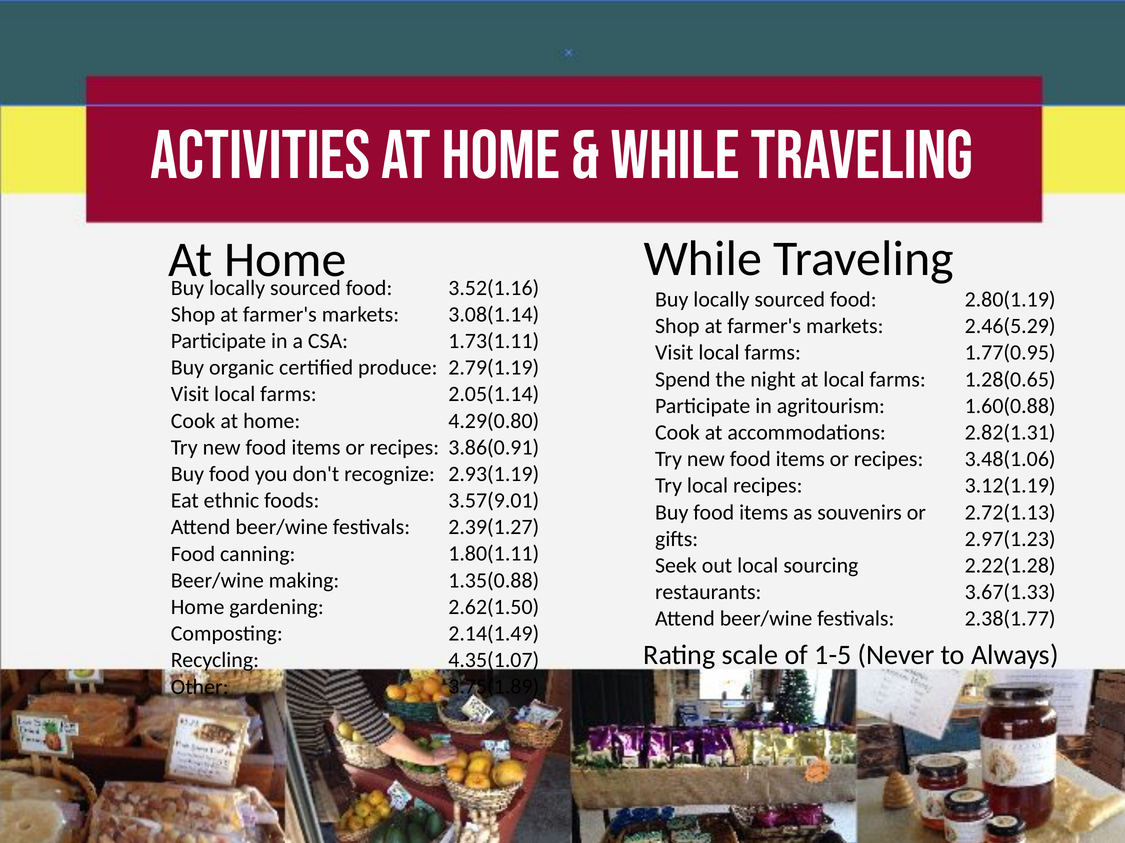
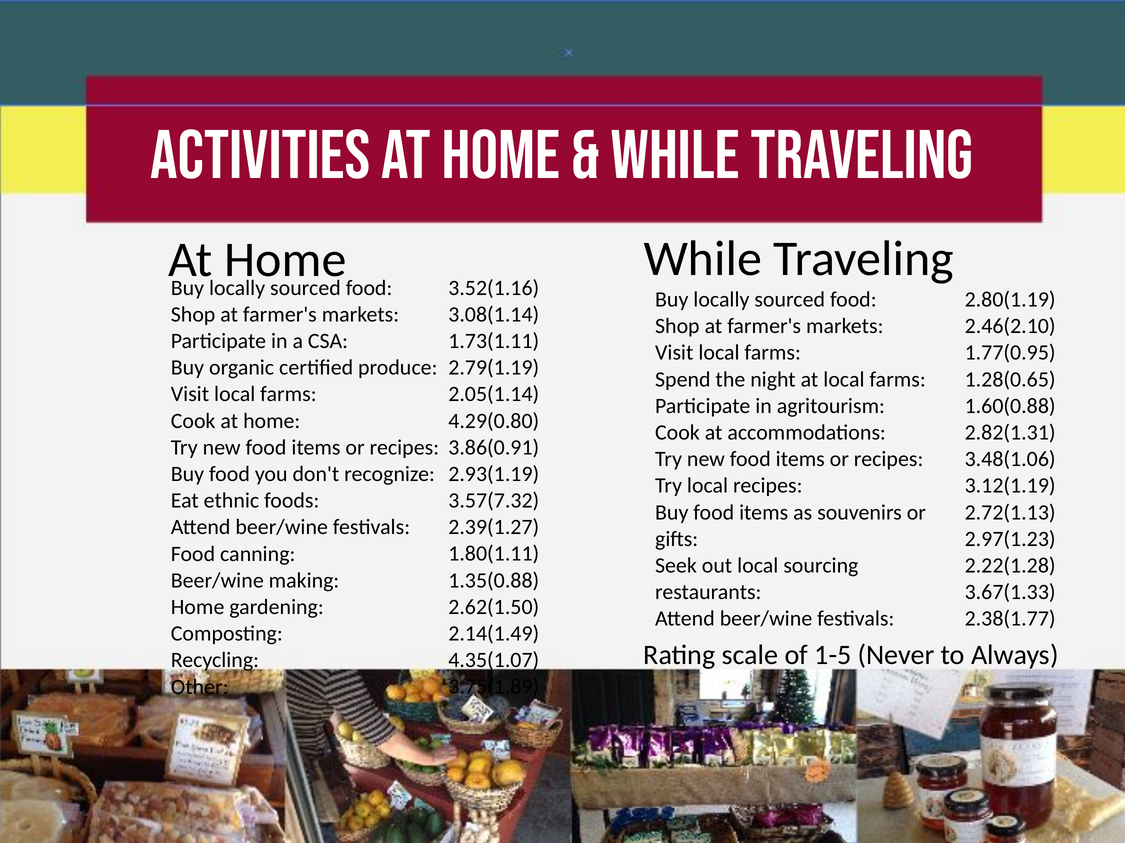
2.46(5.29: 2.46(5.29 -> 2.46(2.10 (1010, 326)
3.57(9.01: 3.57(9.01 -> 3.57(7.32 (494, 501)
